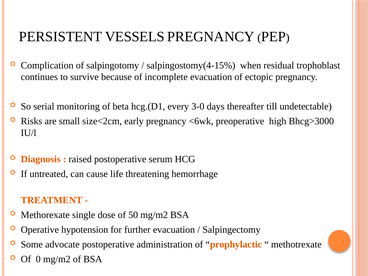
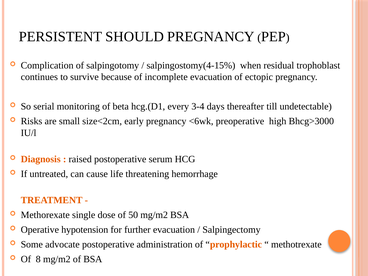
VESSELS: VESSELS -> SHOULD (135, 37)
3-0: 3-0 -> 3-4 (198, 106)
0: 0 -> 8 (38, 259)
